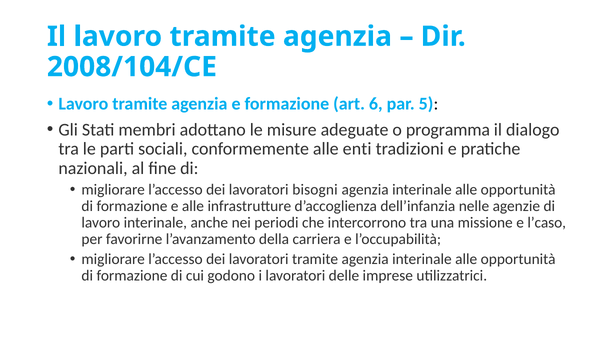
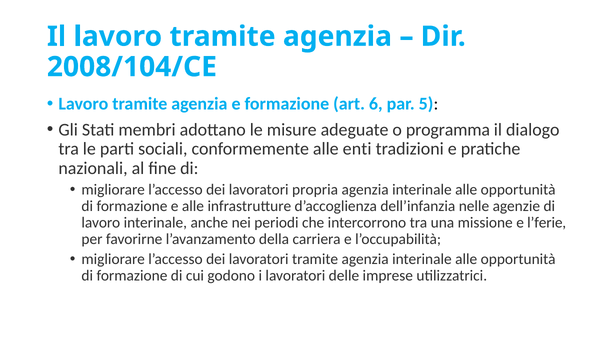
bisogni: bisogni -> propria (315, 190)
l’caso: l’caso -> l’ferie (547, 223)
